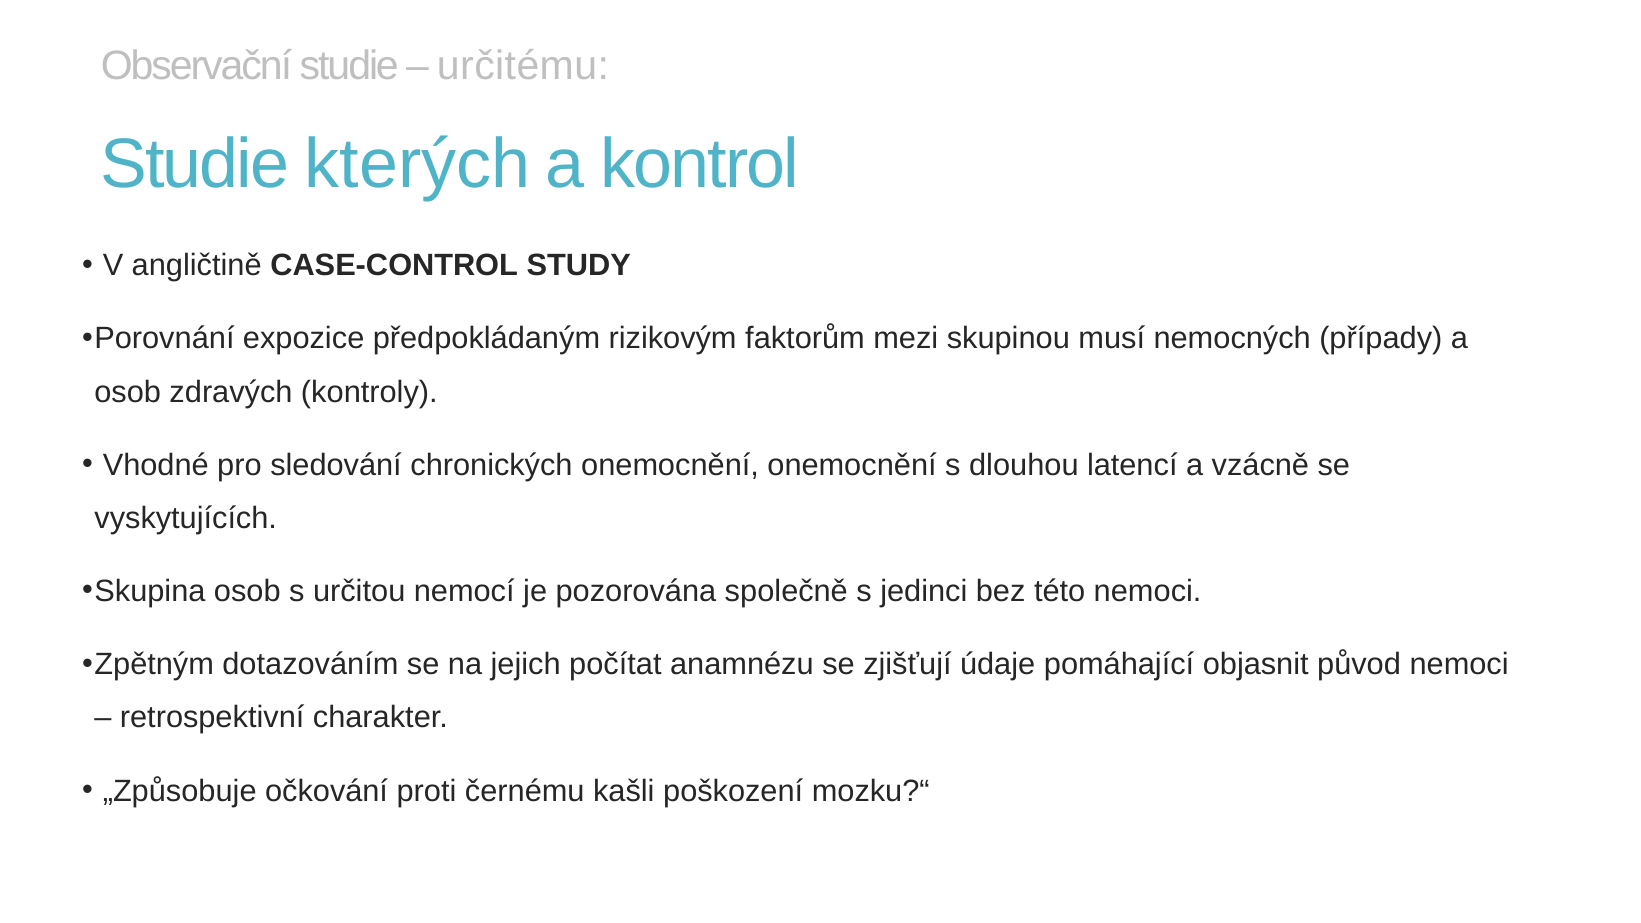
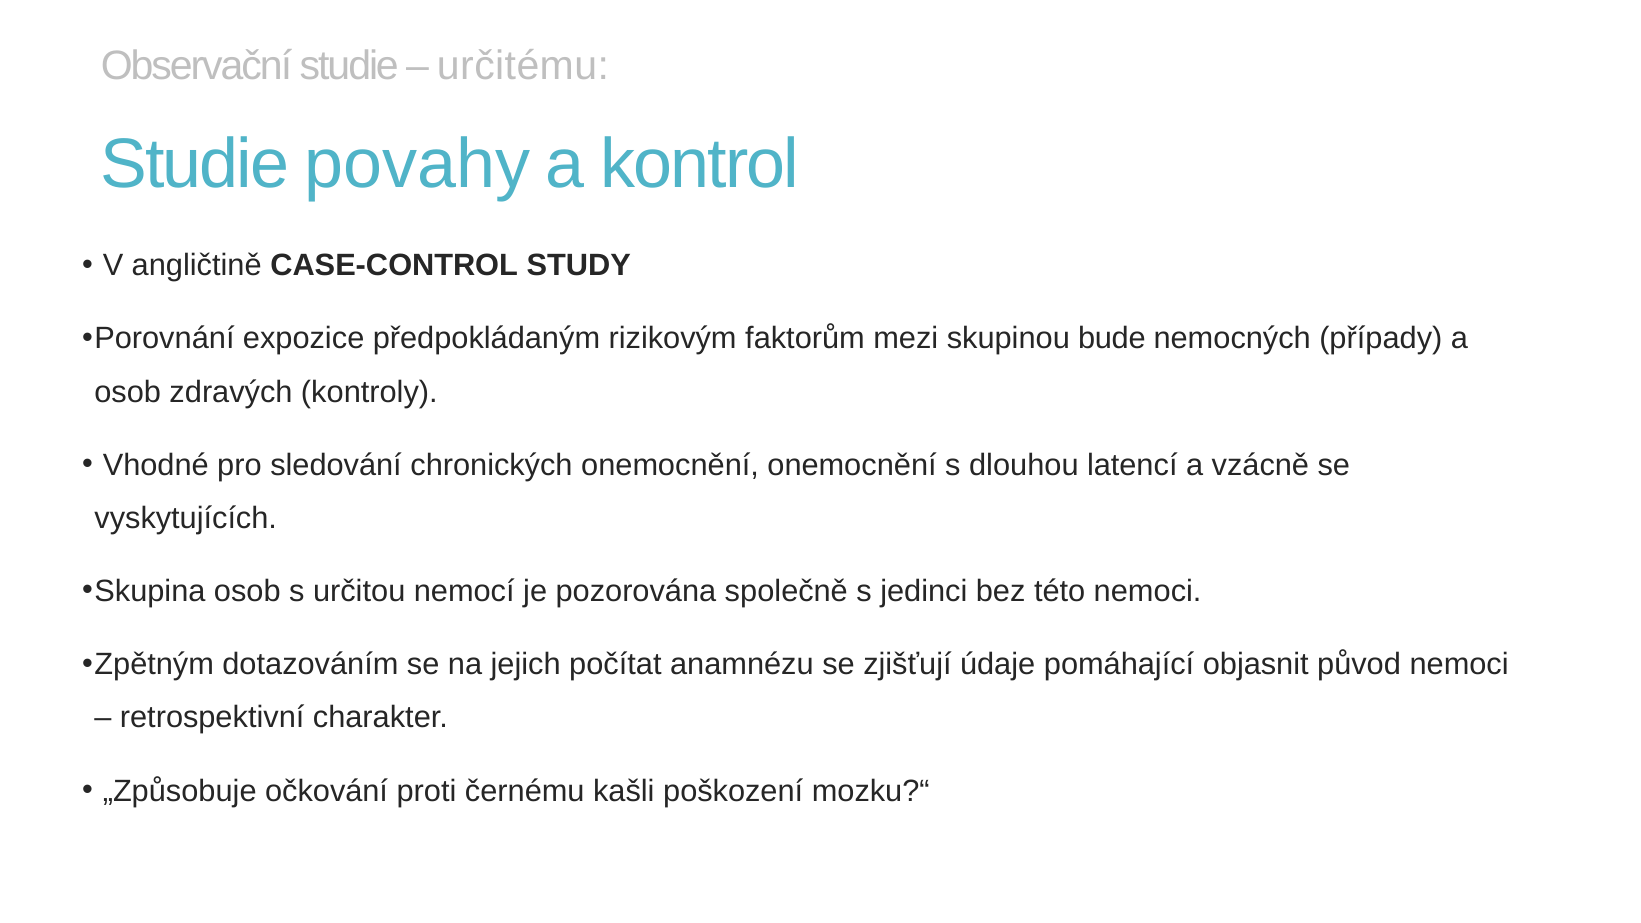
kterých: kterých -> povahy (418, 165)
musí: musí -> bude (1112, 339)
